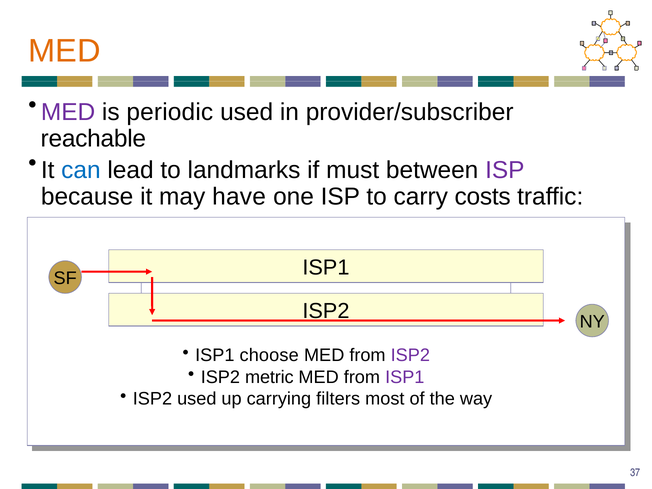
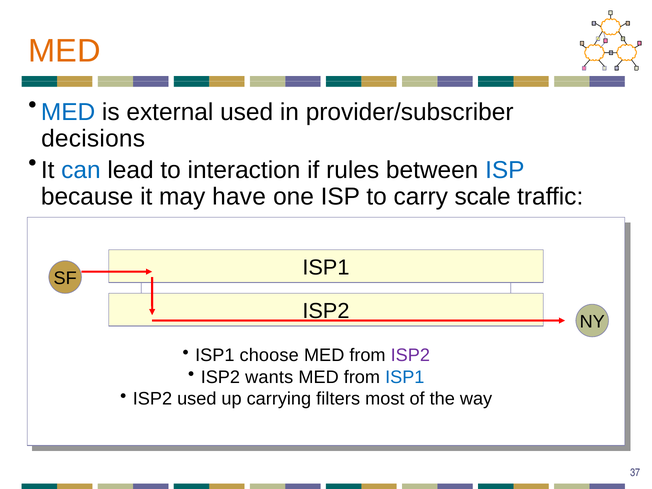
MED colour: purple -> blue (68, 112)
periodic: periodic -> external (170, 112)
reachable: reachable -> decisions (93, 138)
landmarks: landmarks -> interaction (244, 170)
must: must -> rules (353, 170)
ISP colour: purple -> blue (505, 170)
costs: costs -> scale (483, 197)
metric: metric -> wants (269, 377)
ISP1 colour: purple -> blue (405, 377)
